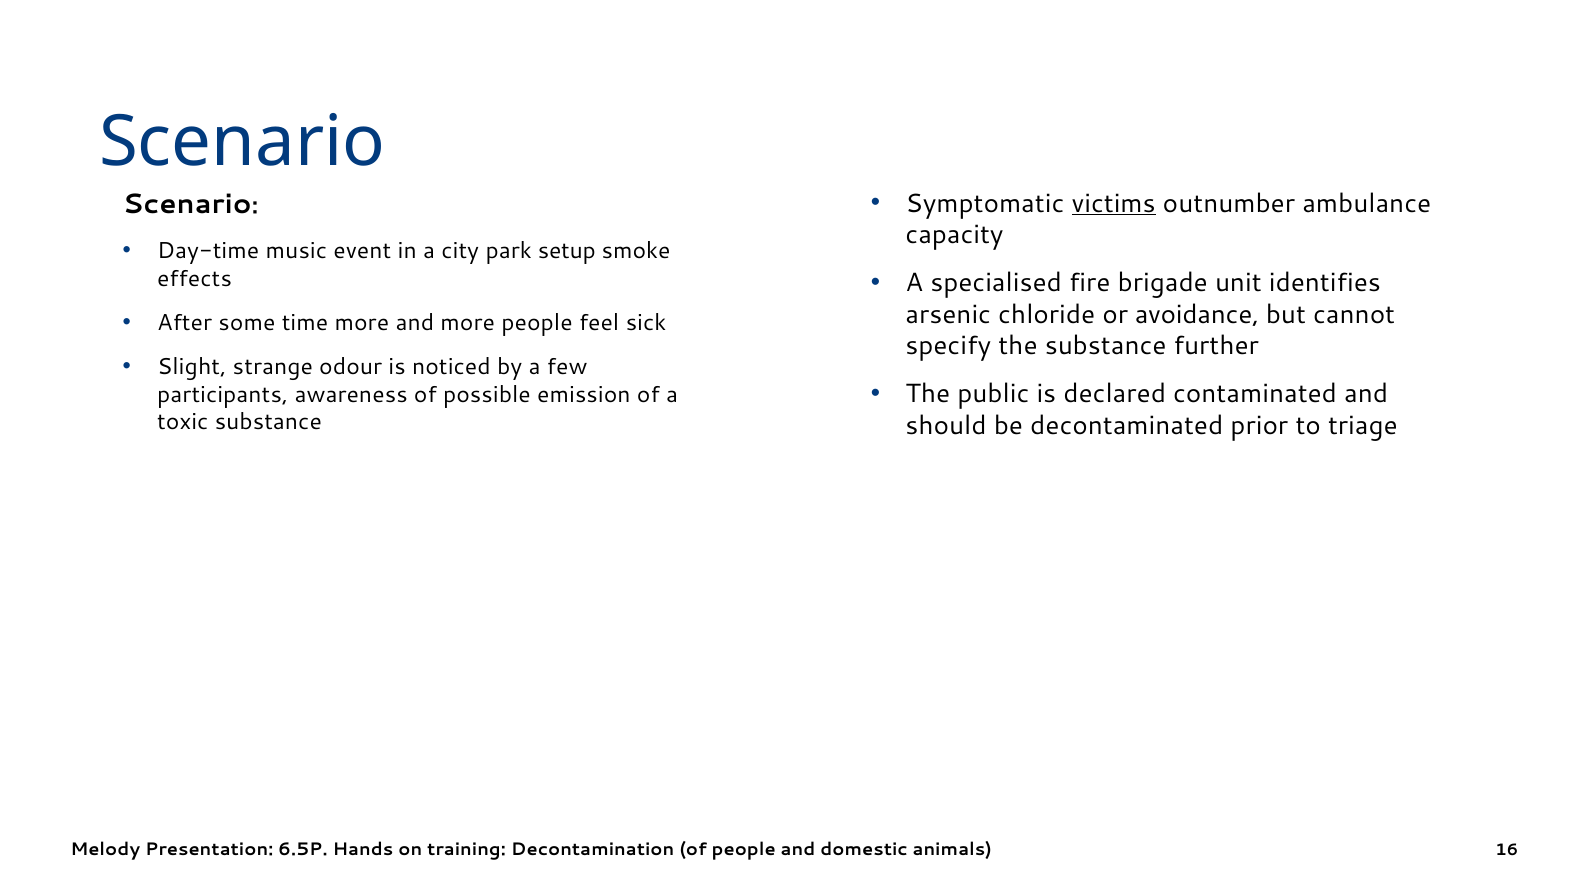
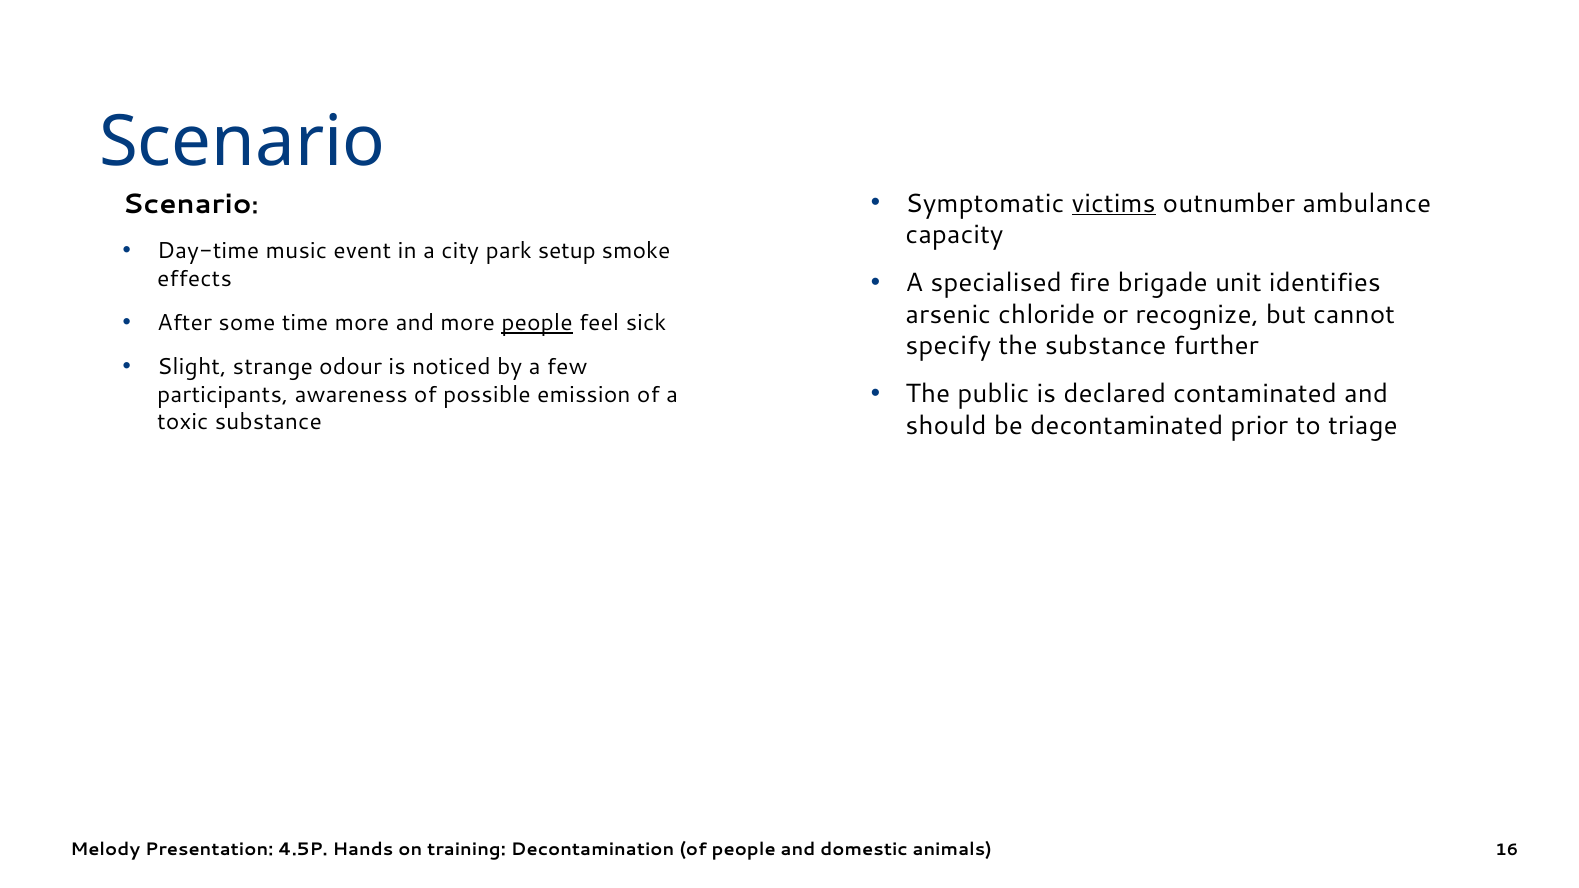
avoidance: avoidance -> recognize (1197, 315)
people underline: none -> present (537, 323)
6.5P: 6.5P -> 4.5P (303, 850)
